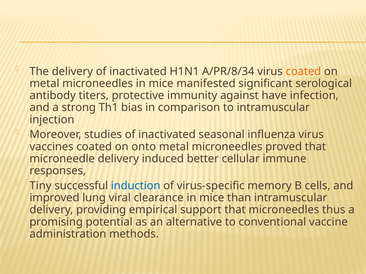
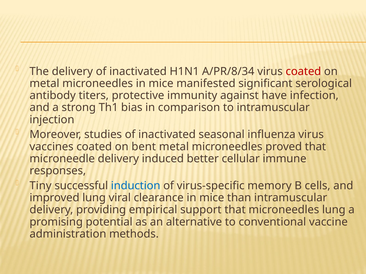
coated colour: orange -> red (303, 71)
onto: onto -> bent (144, 147)
microneedles thus: thus -> lung (334, 210)
